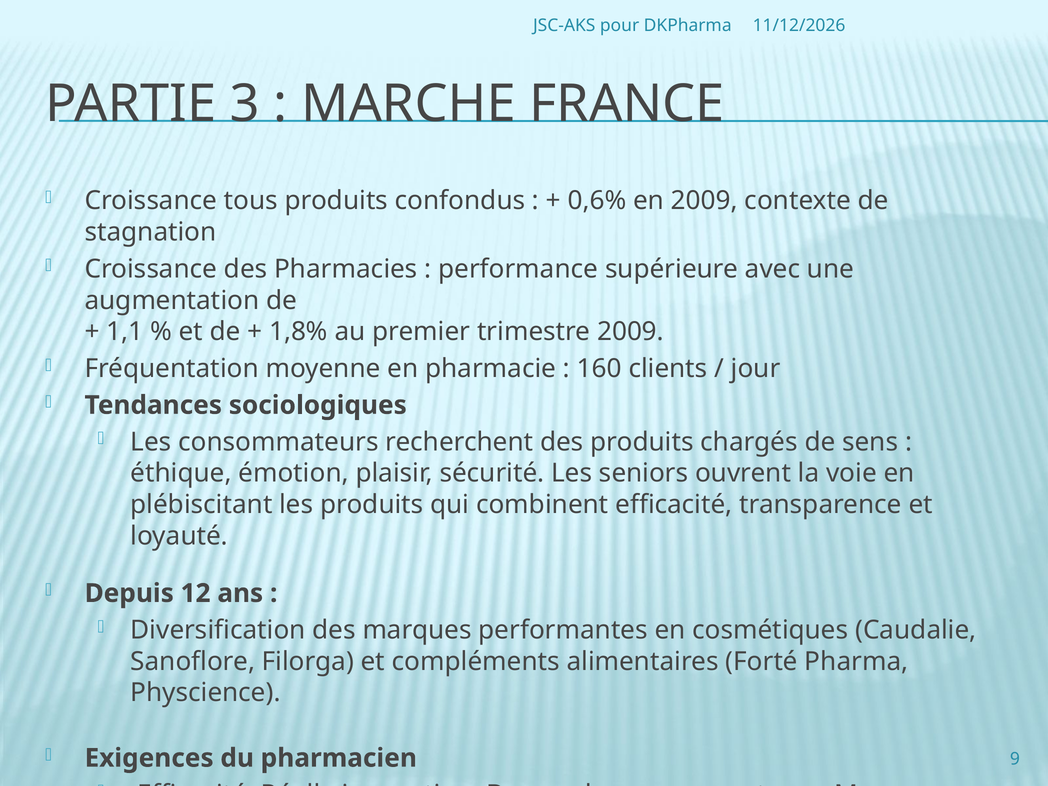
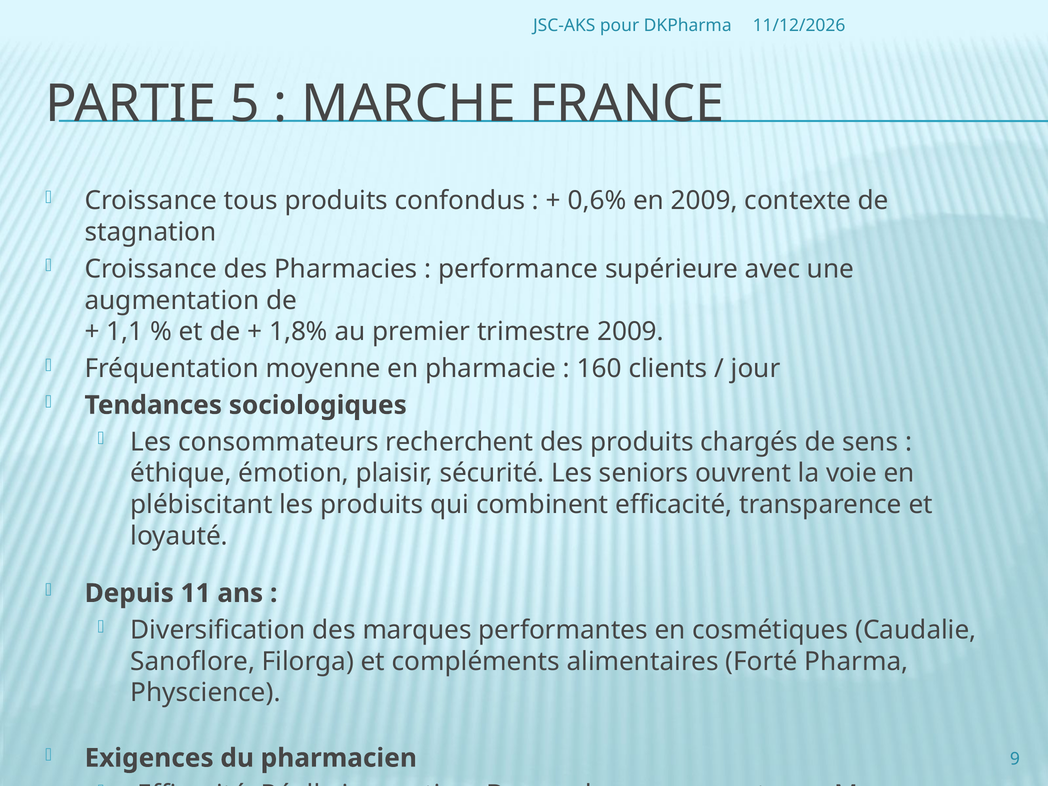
3: 3 -> 5 (245, 104)
12: 12 -> 11 (196, 593)
